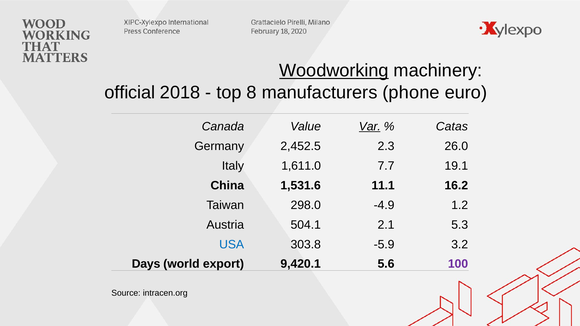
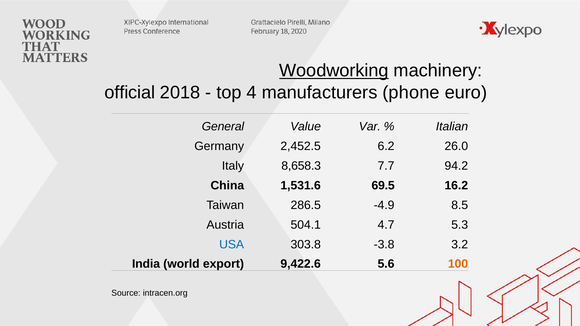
8: 8 -> 4 (252, 92)
Canada: Canada -> General (223, 127)
Var underline: present -> none (370, 127)
Catas: Catas -> Italian (452, 127)
2.3: 2.3 -> 6.2 (386, 146)
1,611.0: 1,611.0 -> 8,658.3 (301, 166)
19.1: 19.1 -> 94.2 (456, 166)
11.1: 11.1 -> 69.5 (383, 186)
298.0: 298.0 -> 286.5 (306, 205)
1.2: 1.2 -> 8.5 (460, 205)
2.1: 2.1 -> 4.7 (386, 225)
-5.9: -5.9 -> -3.8 (384, 245)
Days: Days -> India (146, 264)
9,420.1: 9,420.1 -> 9,422.6 (301, 264)
100 colour: purple -> orange (458, 264)
